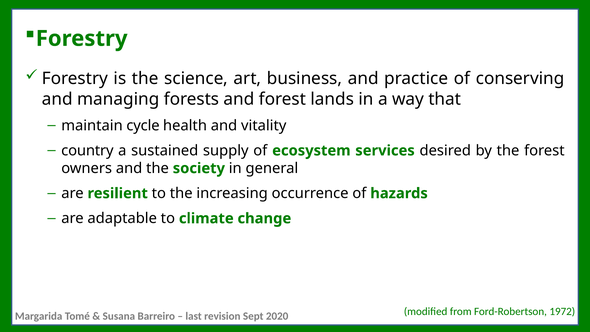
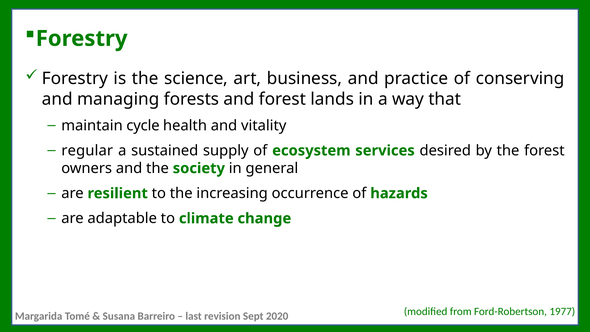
country: country -> regular (87, 151)
1972: 1972 -> 1977 (562, 311)
